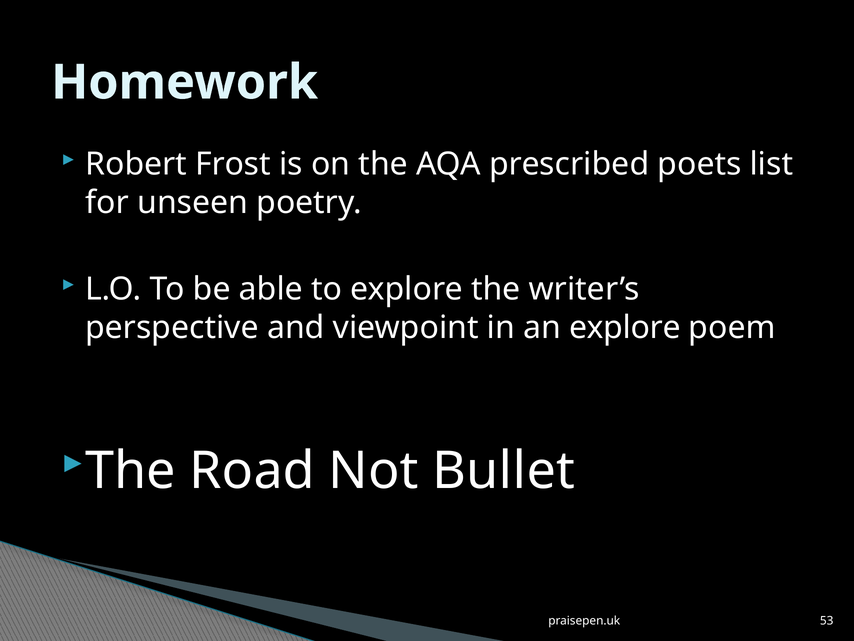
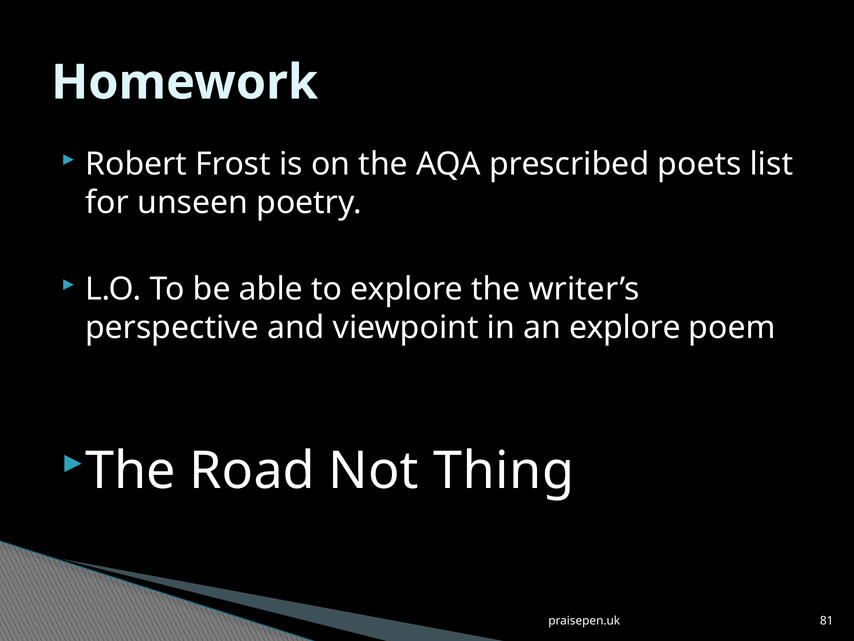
Bullet: Bullet -> Thing (504, 470)
53: 53 -> 81 (827, 620)
